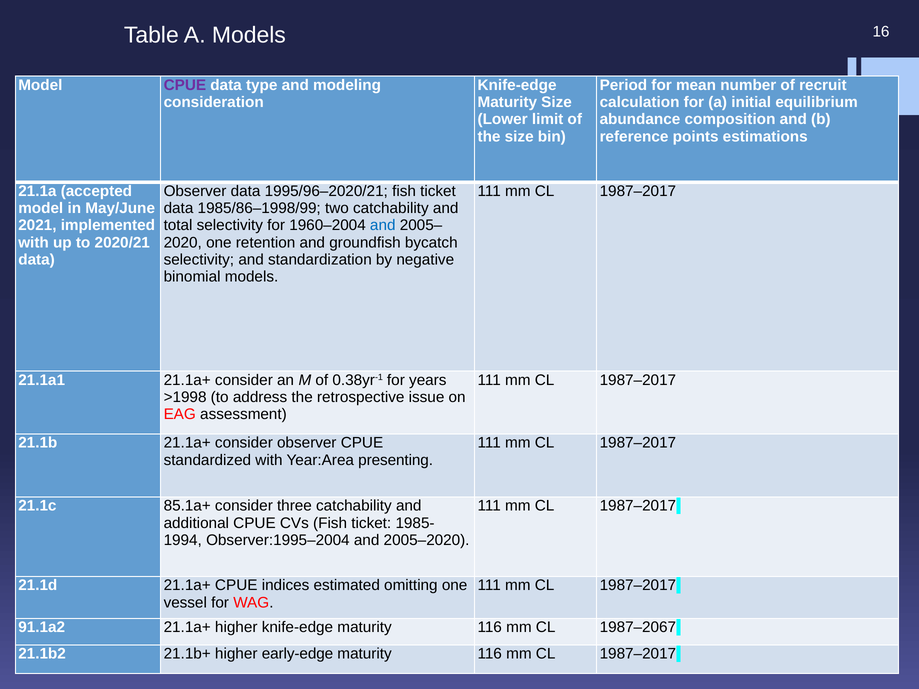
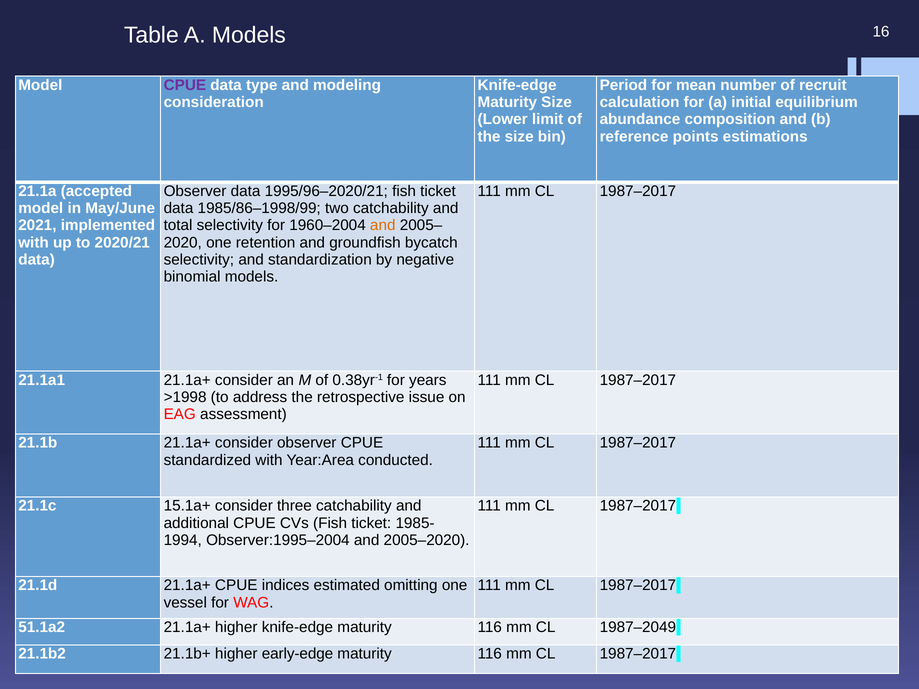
and colour: blue -> orange (383, 226)
presenting: presenting -> conducted (396, 460)
85.1a+: 85.1a+ -> 15.1a+ (187, 506)
91.1a2: 91.1a2 -> 51.1a2 (42, 628)
1987–2067: 1987–2067 -> 1987–2049 (638, 628)
